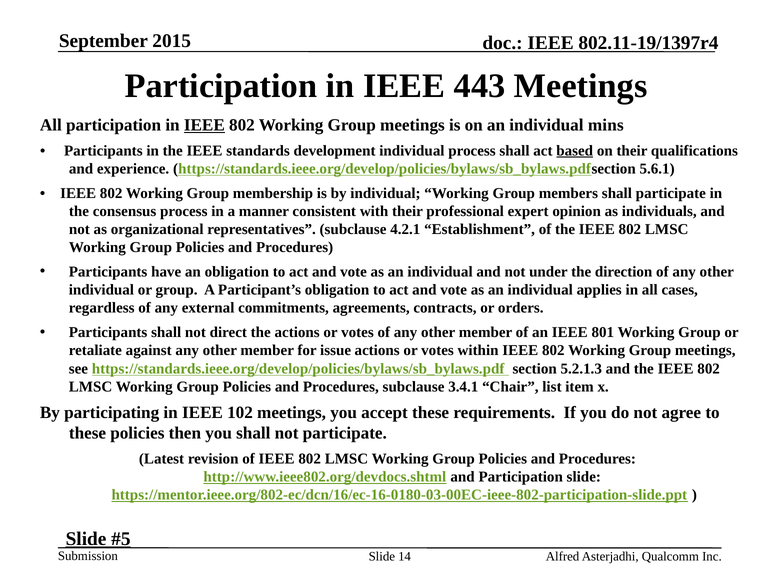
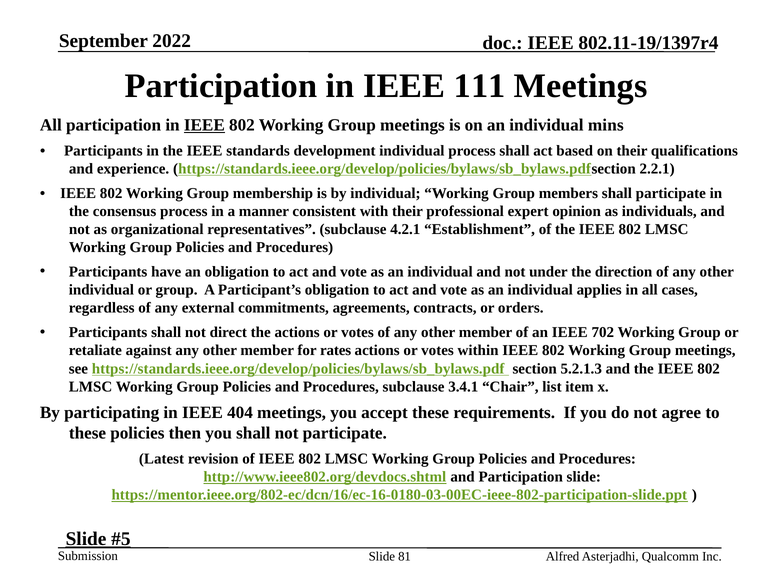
2015: 2015 -> 2022 (172, 41)
443: 443 -> 111 (480, 86)
based underline: present -> none (575, 151)
5.6.1: 5.6.1 -> 2.2.1 (657, 169)
801: 801 -> 702 (603, 332)
issue: issue -> rates (336, 350)
102: 102 -> 404 (240, 412)
14: 14 -> 81 (405, 556)
